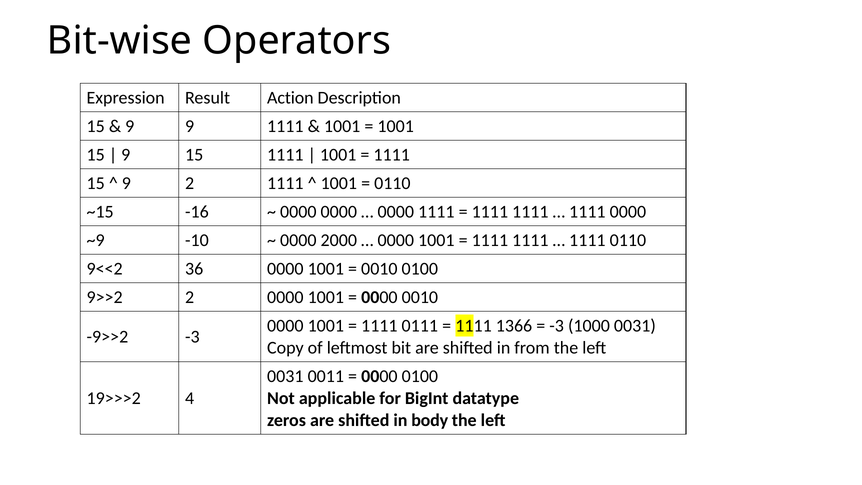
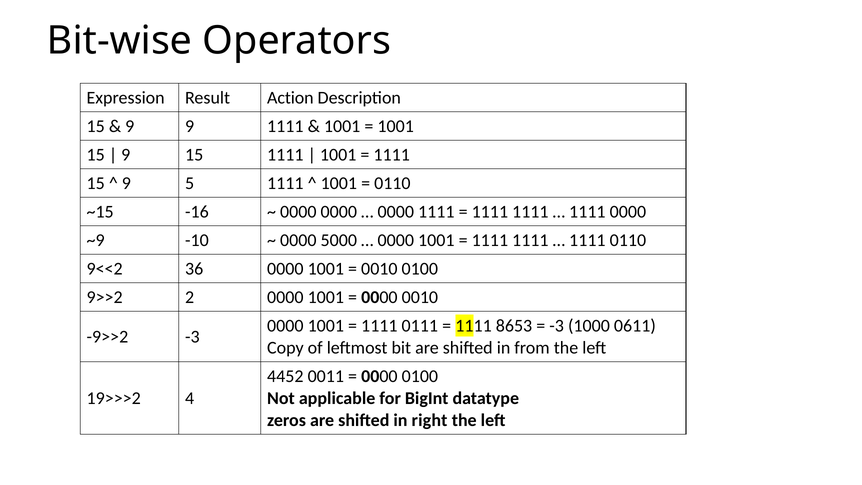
9 2: 2 -> 5 (190, 183)
2000: 2000 -> 5000 (339, 240)
1366: 1366 -> 8653 (514, 326)
1000 0031: 0031 -> 0611 (635, 326)
0031: 0031 -> 4452 (285, 376)
body: body -> right (430, 420)
